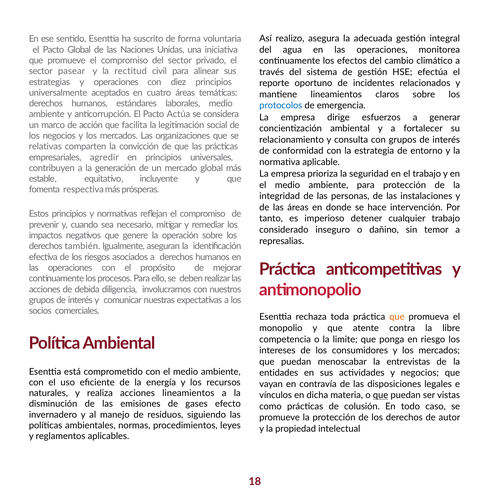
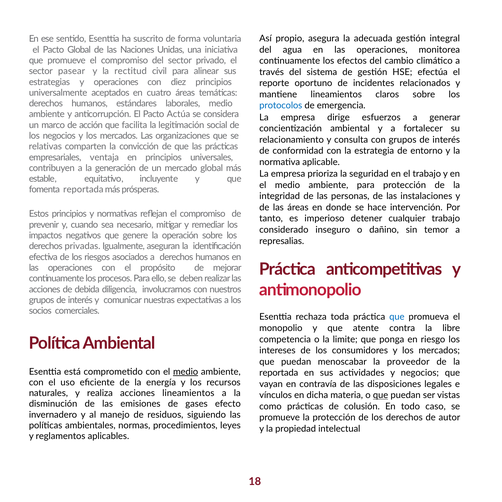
realizo: realizo -> propio (290, 39)
agredir: agredir -> ventaja (104, 157)
fomenta respectiva: respectiva -> reportada (83, 190)
también: también -> privadas (82, 246)
que colour: orange -> blue (397, 317)
entrevistas: entrevistas -> proveedor (408, 362)
medio underline: none -> present (186, 372)
entidades: entidades -> reportada (279, 373)
